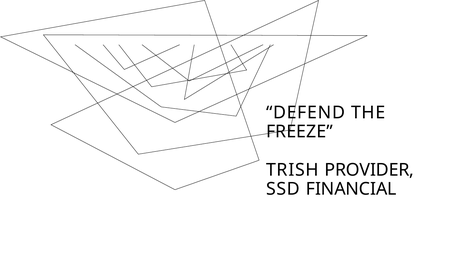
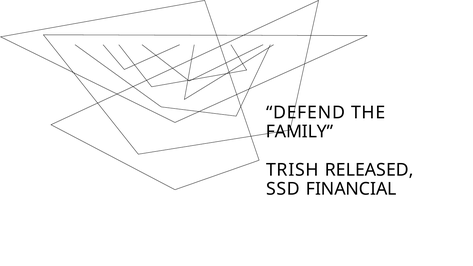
FREEZE: FREEZE -> FAMILY (299, 132)
PROVIDER: PROVIDER -> RELEASED (369, 170)
